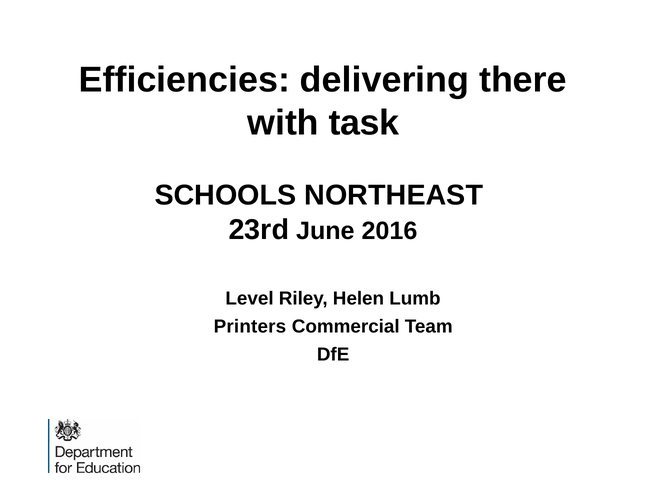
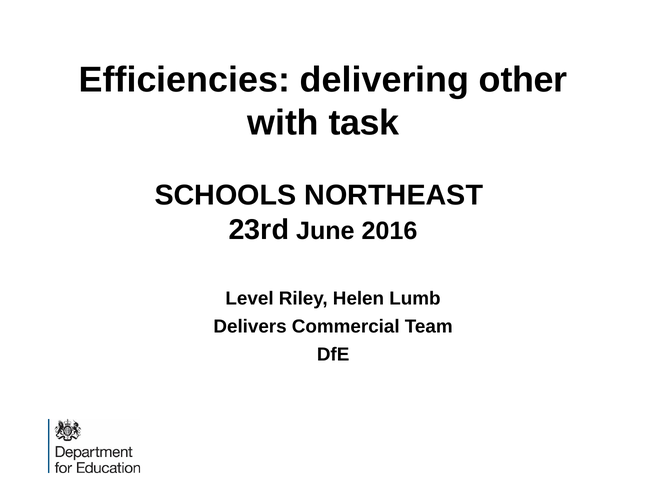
there: there -> other (523, 80)
Printers: Printers -> Delivers (250, 327)
